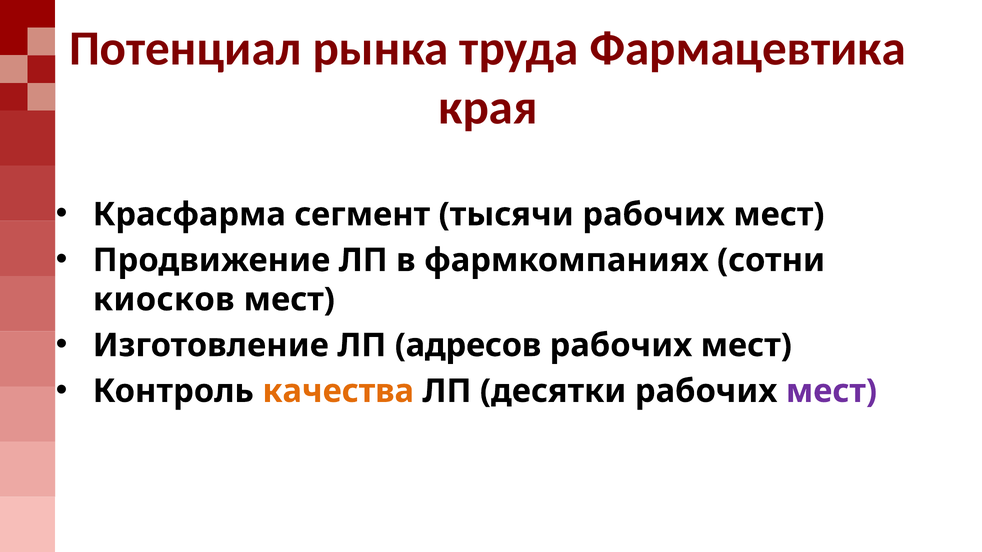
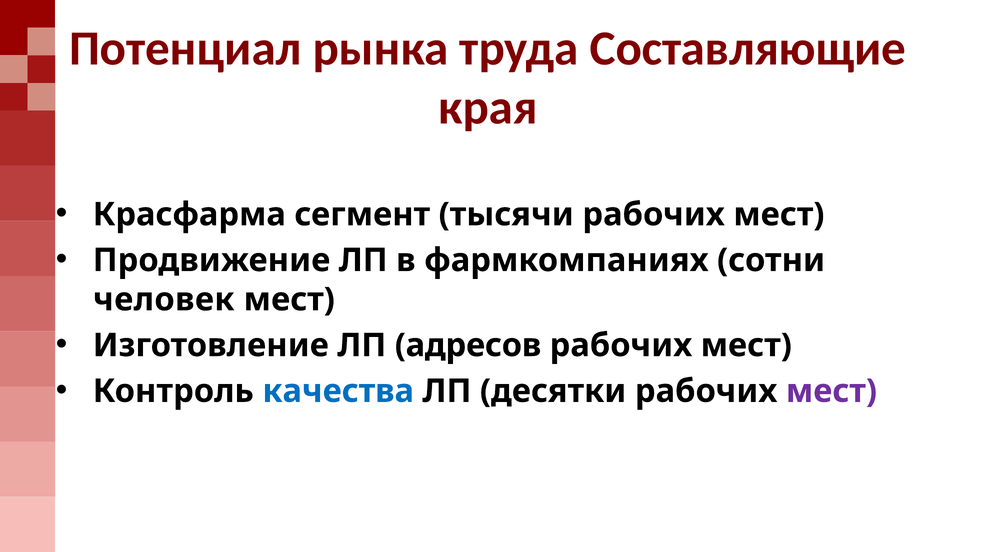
Фармацевтика: Фармацевтика -> Составляющие (748, 49)
киосков: киосков -> человек (164, 300)
качества colour: orange -> blue (338, 391)
